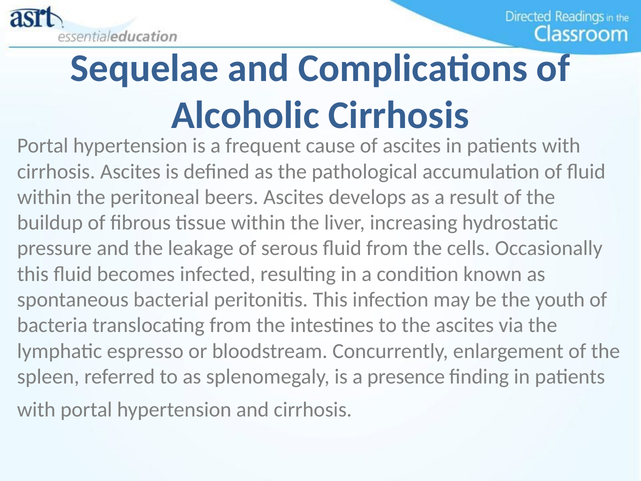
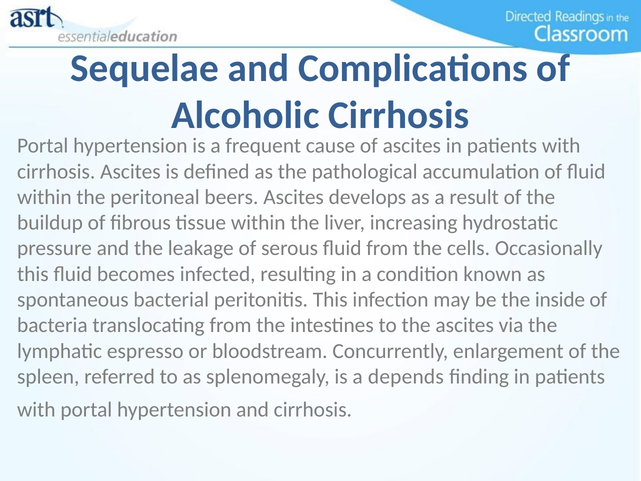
youth: youth -> inside (560, 300)
presence: presence -> depends (406, 376)
